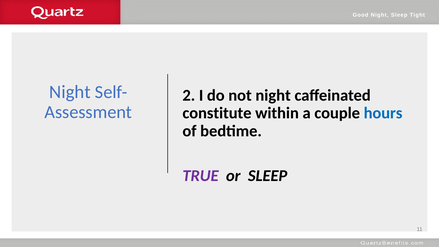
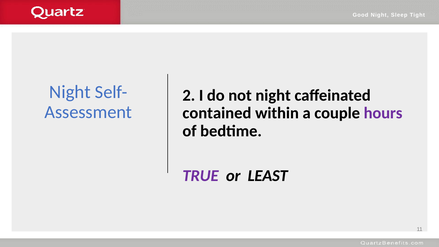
constitute: constitute -> contained (217, 113)
hours colour: blue -> purple (383, 113)
or SLEEP: SLEEP -> LEAST (268, 176)
